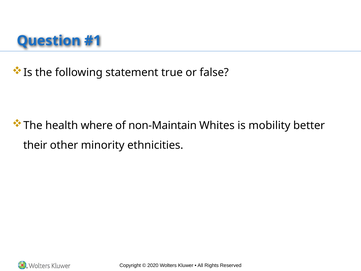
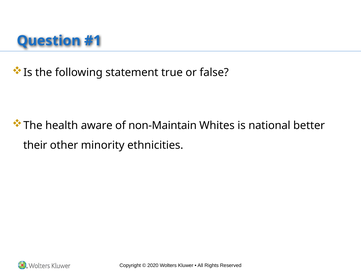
where: where -> aware (97, 125)
mobility: mobility -> national (269, 125)
